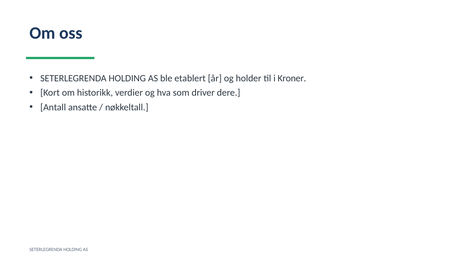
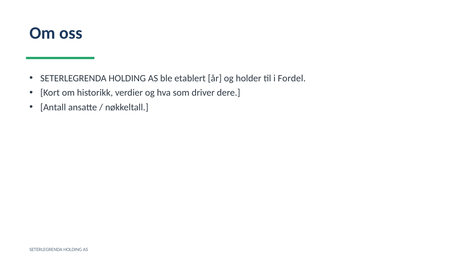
Kroner: Kroner -> Fordel (292, 78)
